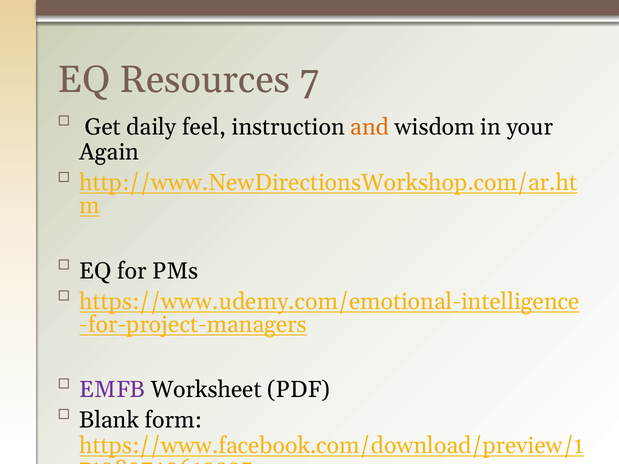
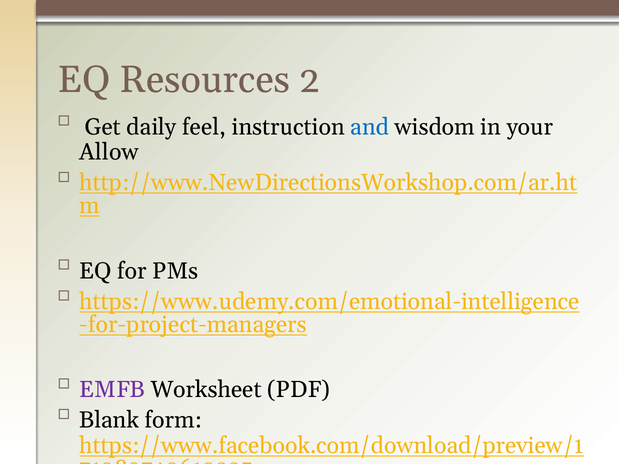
7: 7 -> 2 (310, 80)
and colour: orange -> blue (370, 127)
Again: Again -> Allow (109, 152)
